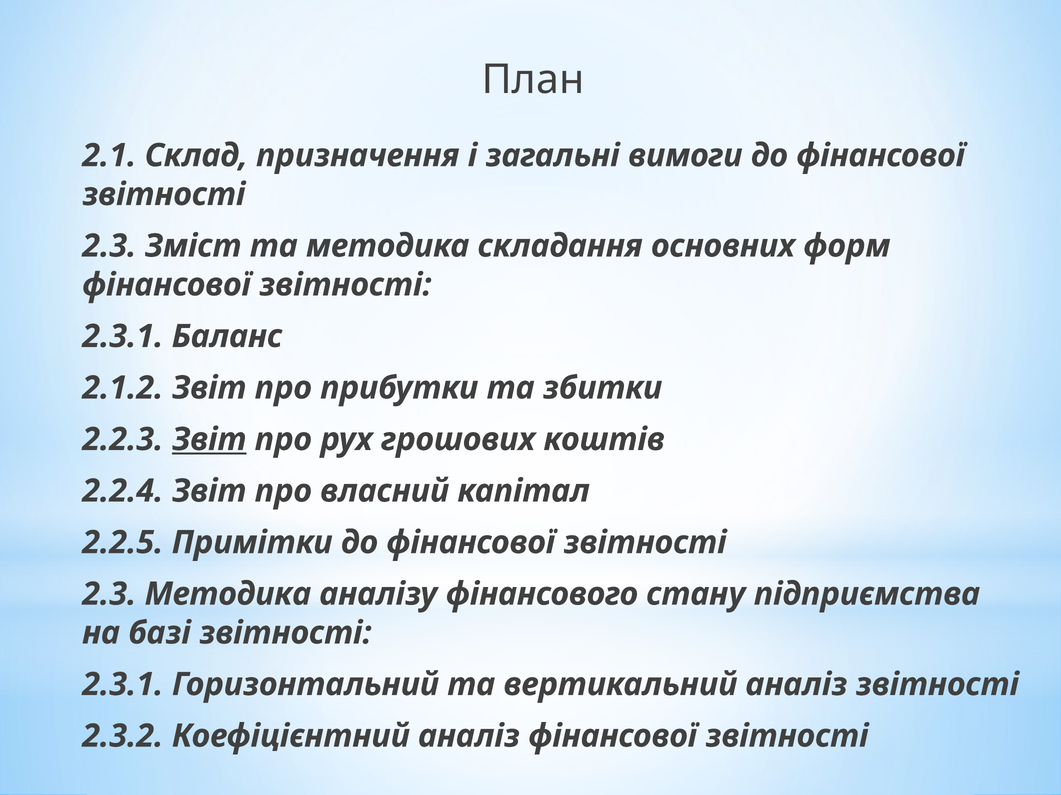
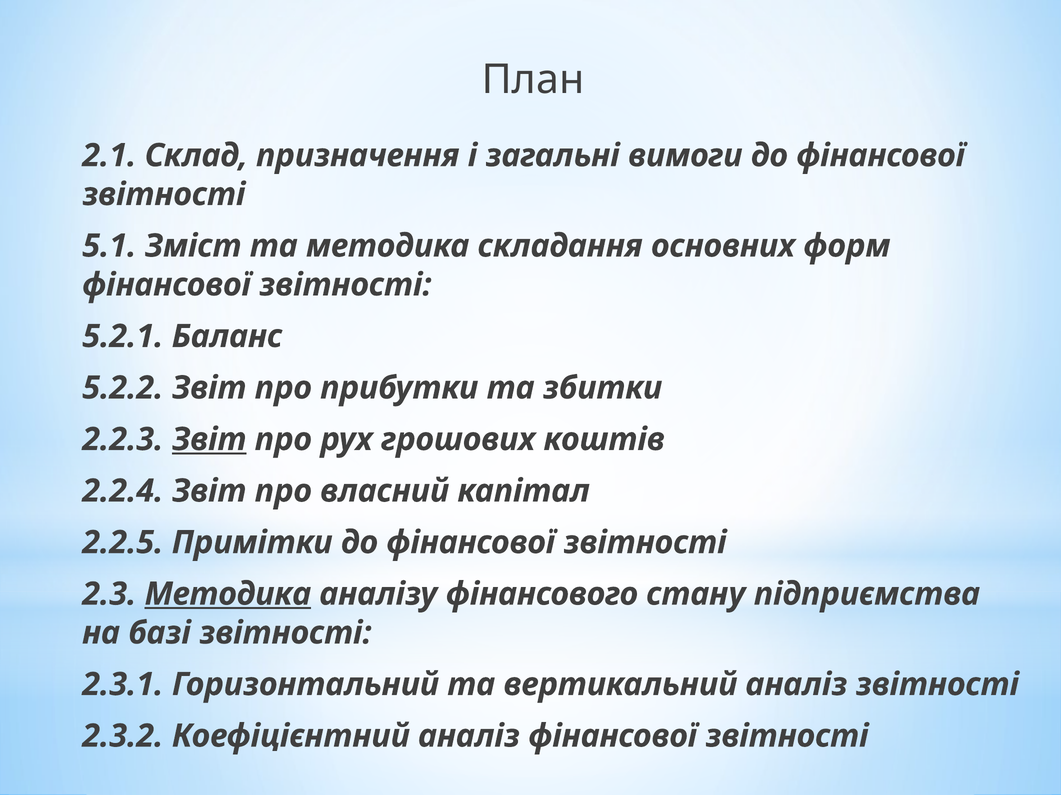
2.3: 2.3 -> 5.1 (109, 246)
2.3.1: 2.3.1 -> 5.2.1 (123, 337)
2.1.2: 2.1.2 -> 5.2.2 (123, 388)
Методика underline: none -> present (228, 595)
